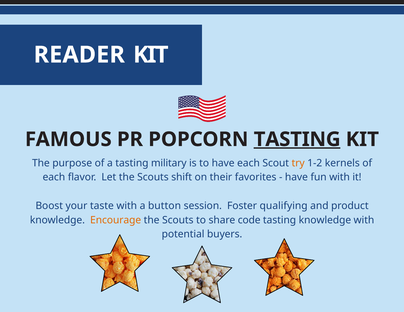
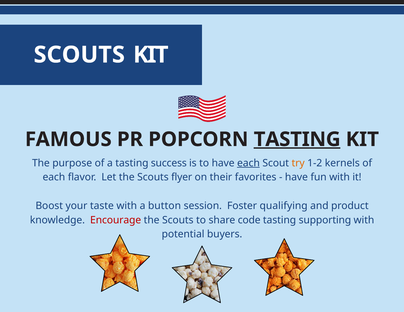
READER: READER -> SCOUTS (79, 55)
military: military -> success (169, 163)
each underline: none -> present (248, 163)
shift: shift -> flyer (182, 177)
Encourage colour: orange -> red (116, 220)
tasting knowledge: knowledge -> supporting (325, 220)
